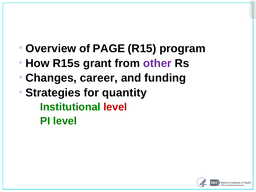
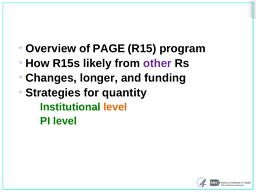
grant: grant -> likely (97, 63)
career: career -> longer (99, 78)
level colour: red -> orange (115, 107)
